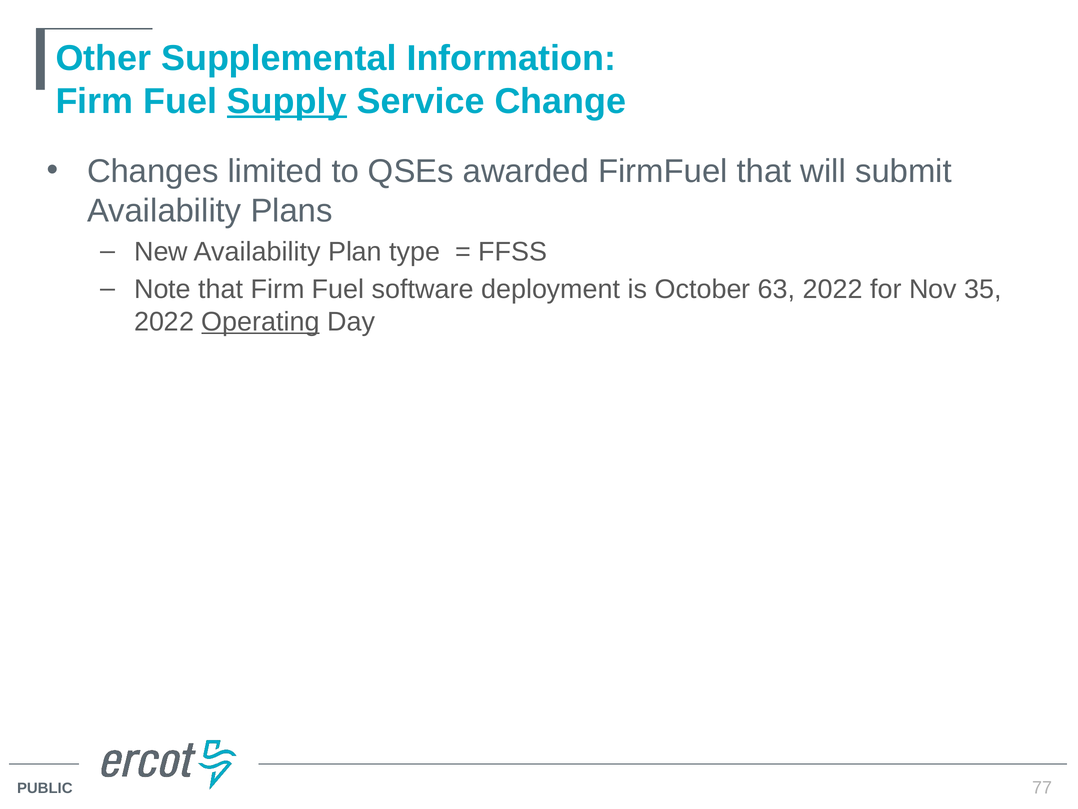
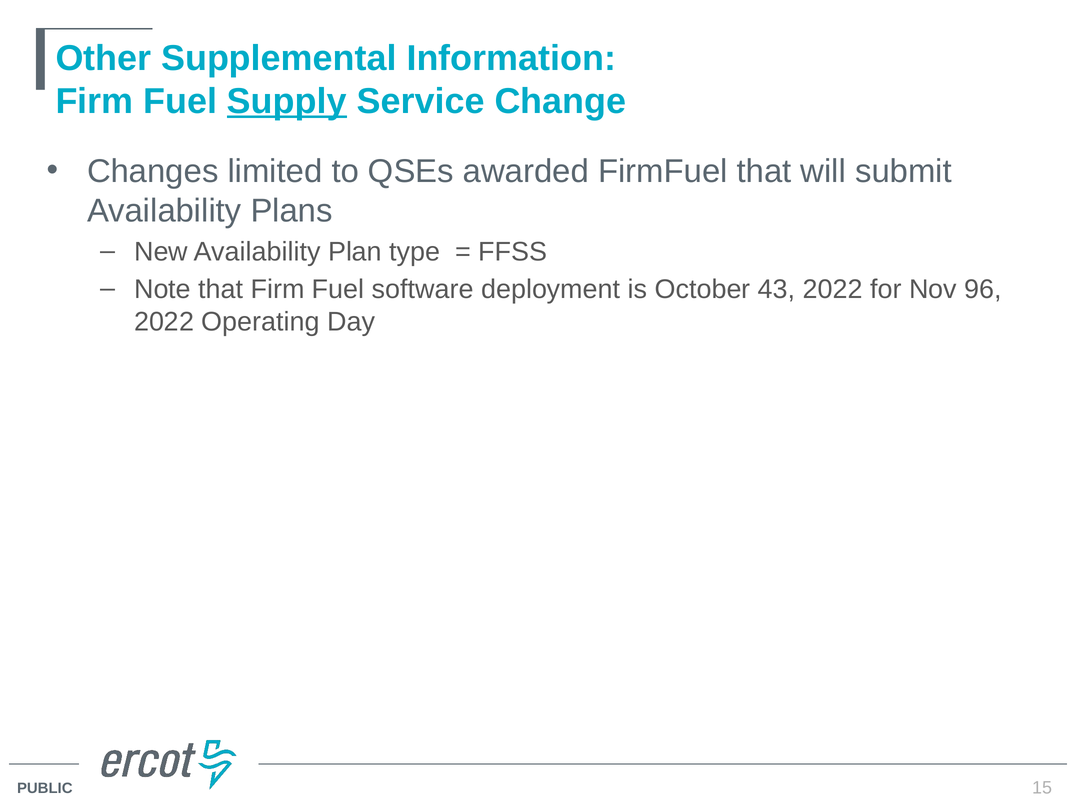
63: 63 -> 43 (777, 289)
35: 35 -> 96 (983, 289)
Operating underline: present -> none (261, 322)
77: 77 -> 15 (1042, 787)
